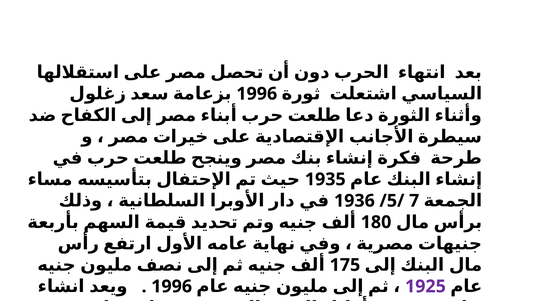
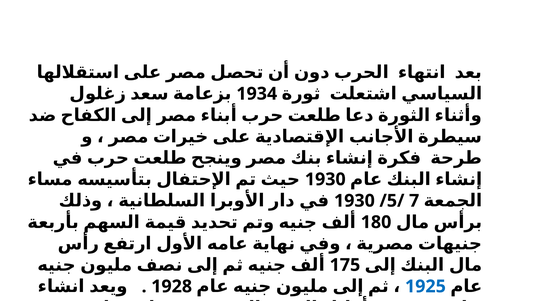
1996: 1996 -> 1934 (257, 94)
1935: 1935 -> 1930 (325, 179)
1936: 1936 -> 1930 (354, 201)
1996: 1996 -> 1928 (172, 286)
1925 colour: purple -> blue (425, 286)
